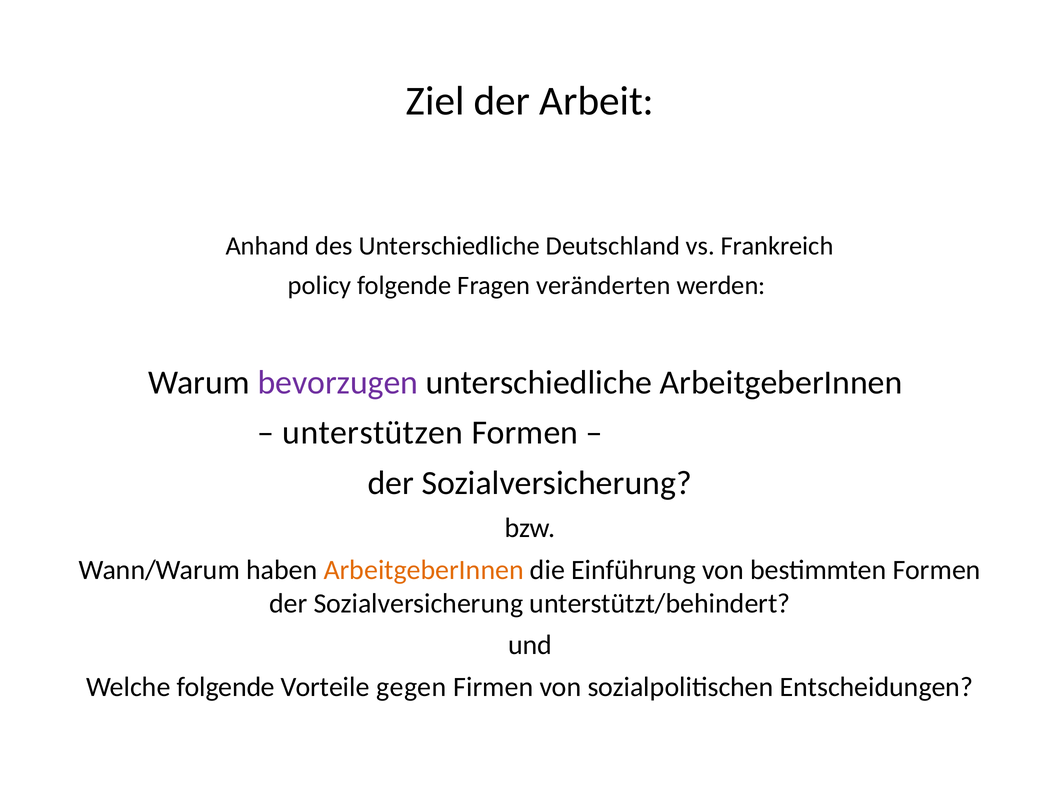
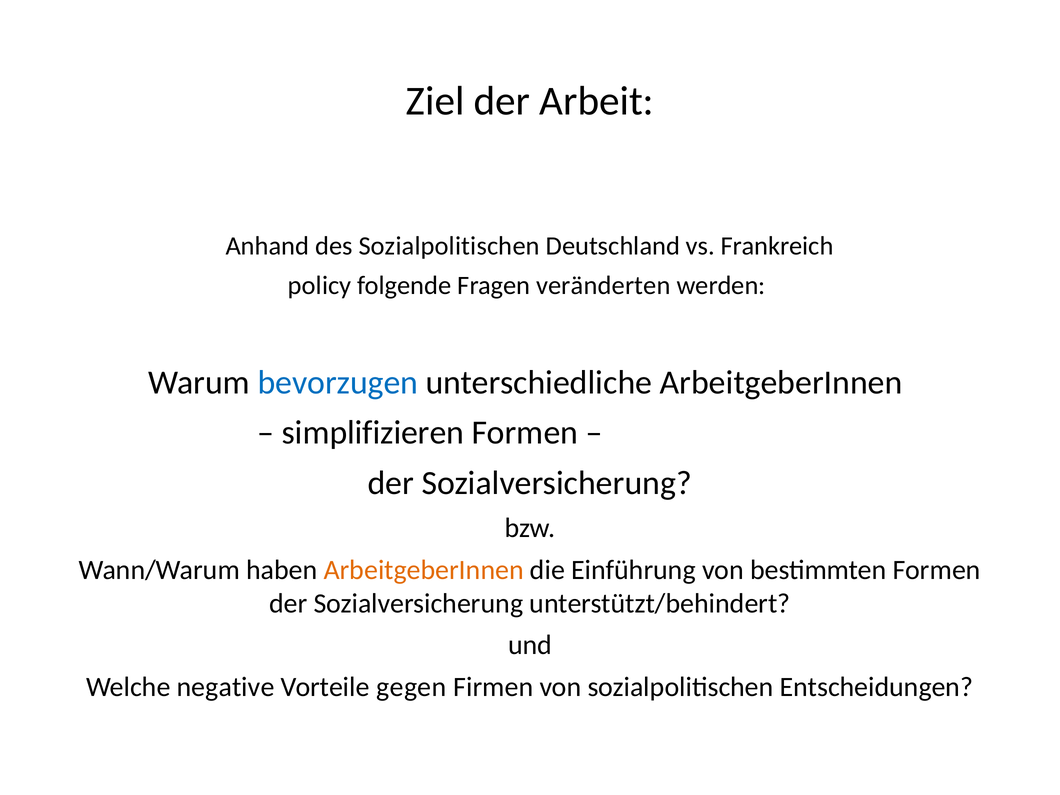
des Unterschiedliche: Unterschiedliche -> Sozialpolitischen (449, 246)
bevorzugen colour: purple -> blue (338, 382)
unterstützen: unterstützen -> simplifizieren (373, 433)
Welche folgende: folgende -> negative (226, 687)
